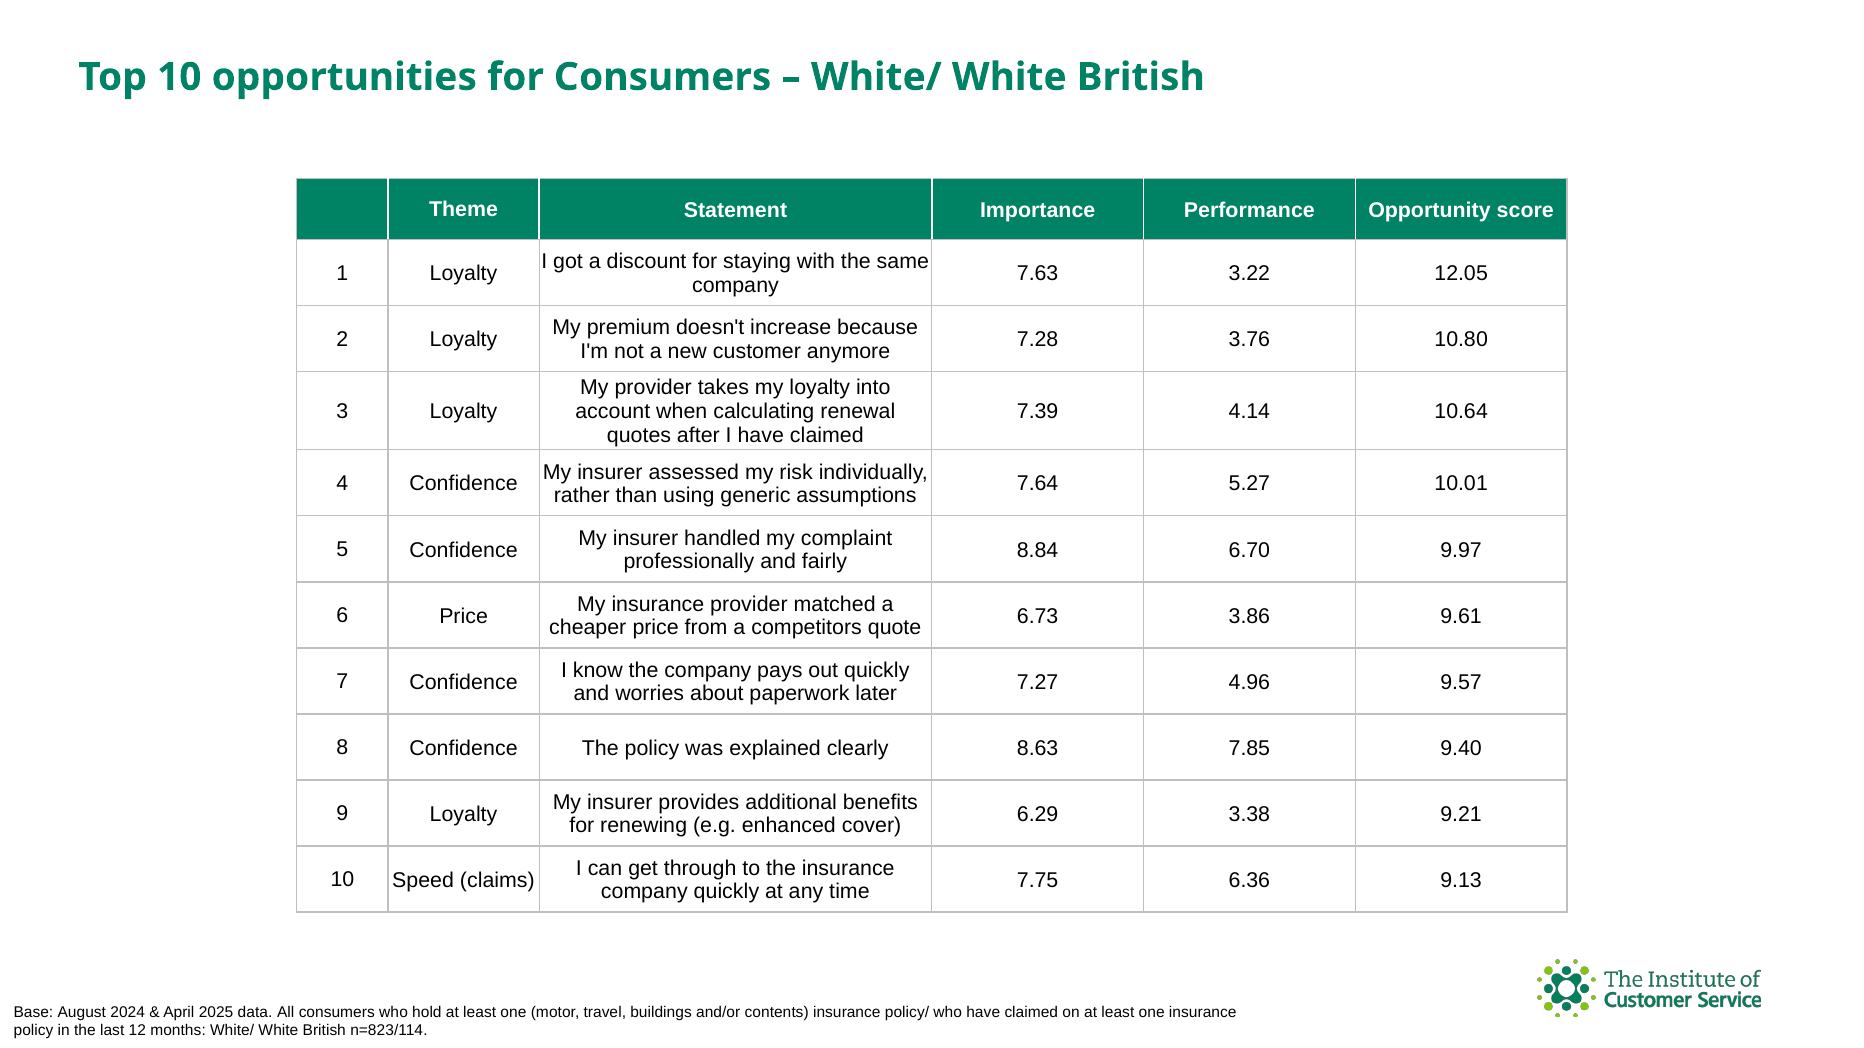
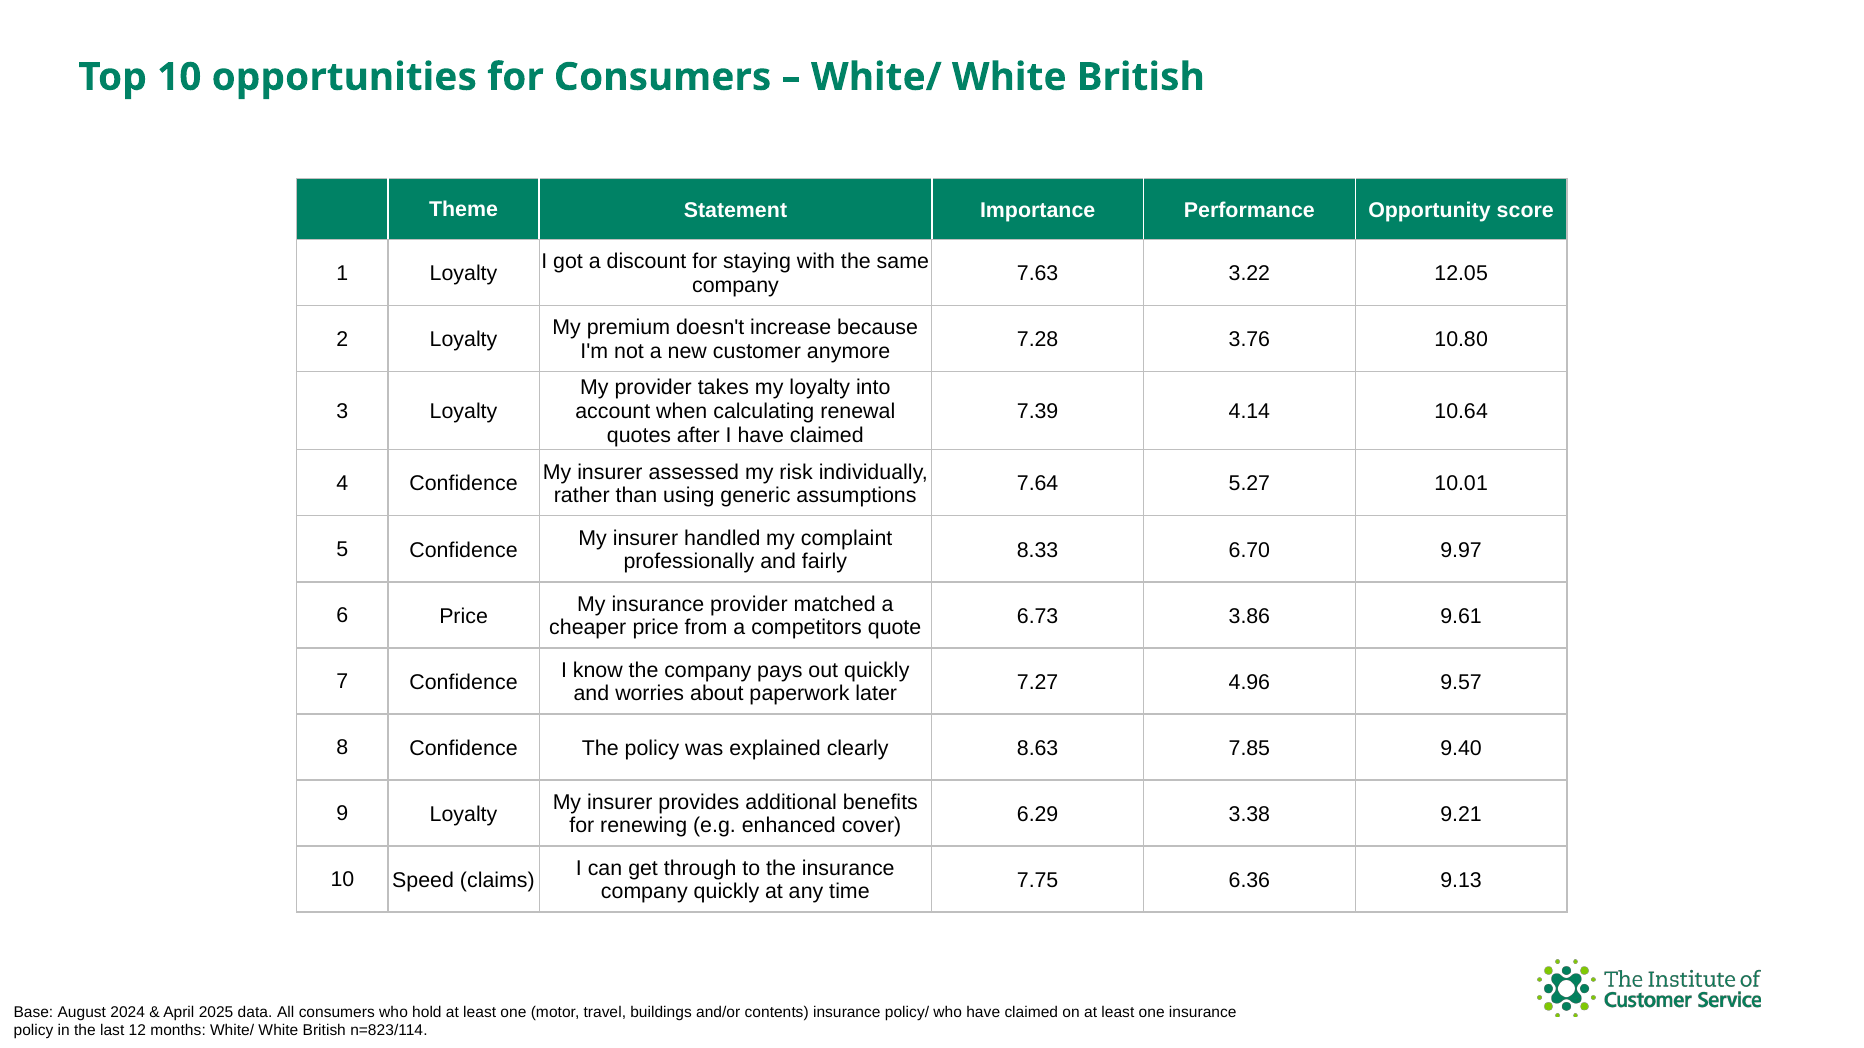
8.84: 8.84 -> 8.33 (1038, 550)
